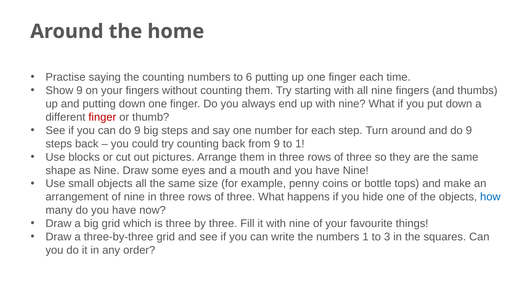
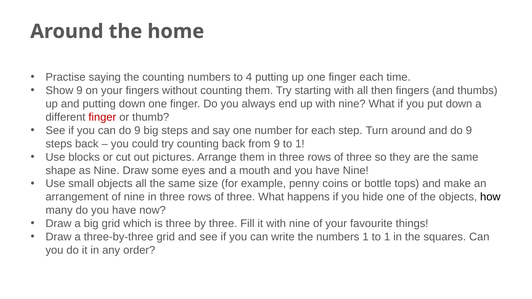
6: 6 -> 4 (249, 77)
all nine: nine -> then (382, 91)
how colour: blue -> black (490, 197)
1 to 3: 3 -> 1 (387, 237)
